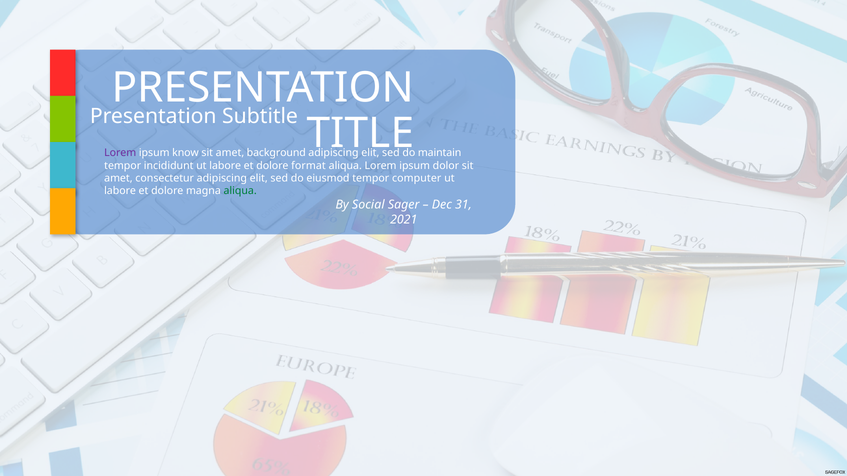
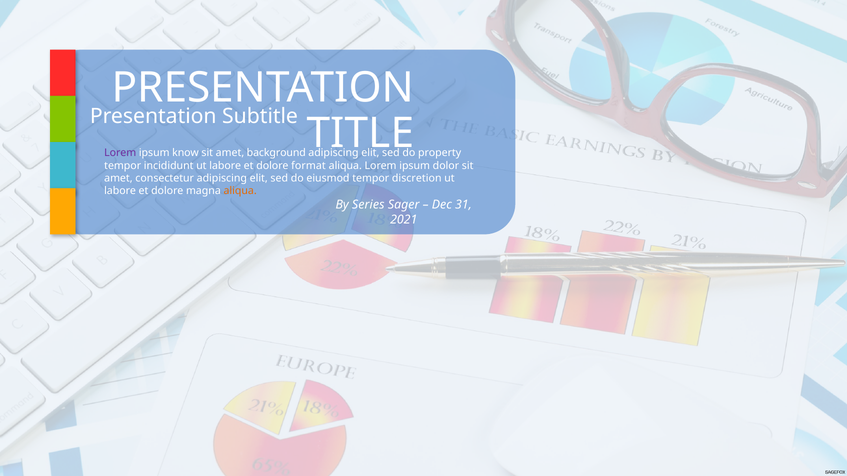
maintain: maintain -> property (440, 153)
computer: computer -> discretion (417, 178)
aliqua colour: green -> orange (240, 191)
Social: Social -> Series (368, 205)
